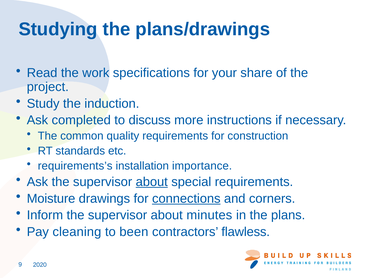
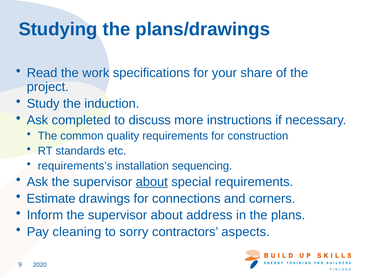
importance: importance -> sequencing (202, 166)
Moisture: Moisture -> Estimate (51, 198)
connections underline: present -> none (186, 198)
minutes: minutes -> address (209, 215)
been: been -> sorry (134, 231)
flawless: flawless -> aspects (246, 231)
